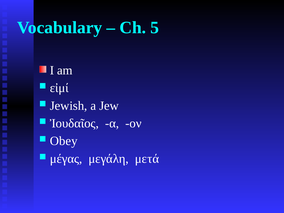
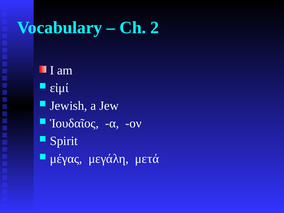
5: 5 -> 2 (155, 28)
Obey: Obey -> Spirit (64, 141)
